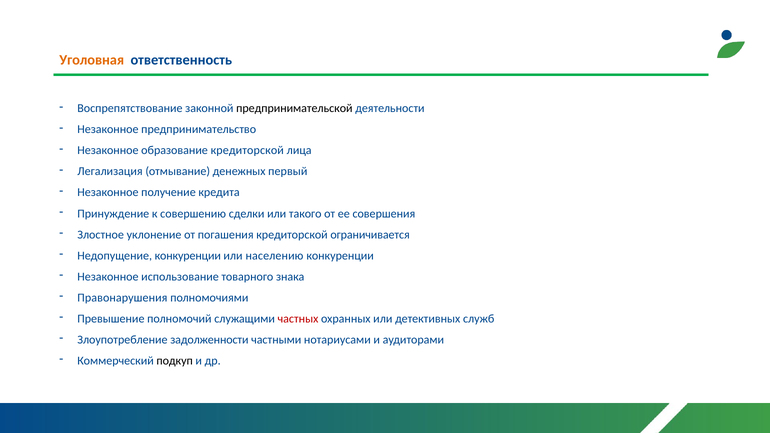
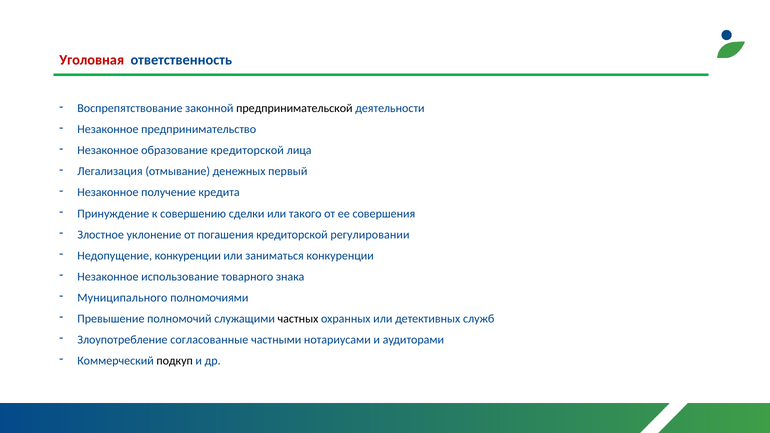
Уголовная colour: orange -> red (92, 60)
ограничивается: ограничивается -> регулировании (370, 235)
населению: населению -> заниматься (275, 256)
Правонарушения: Правонарушения -> Муниципального (122, 298)
частных colour: red -> black (298, 319)
задолженности: задолженности -> согласованные (209, 340)
